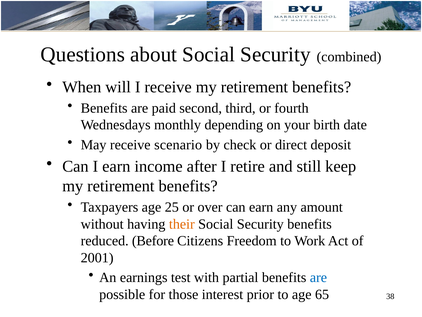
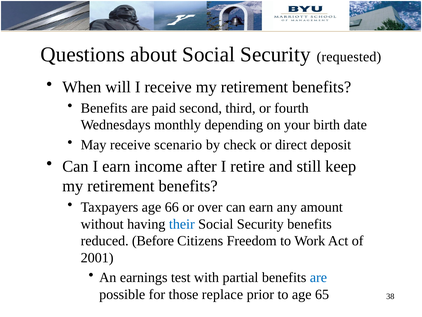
combined: combined -> requested (349, 57)
25: 25 -> 66 (172, 207)
their colour: orange -> blue (182, 224)
interest: interest -> replace (222, 294)
